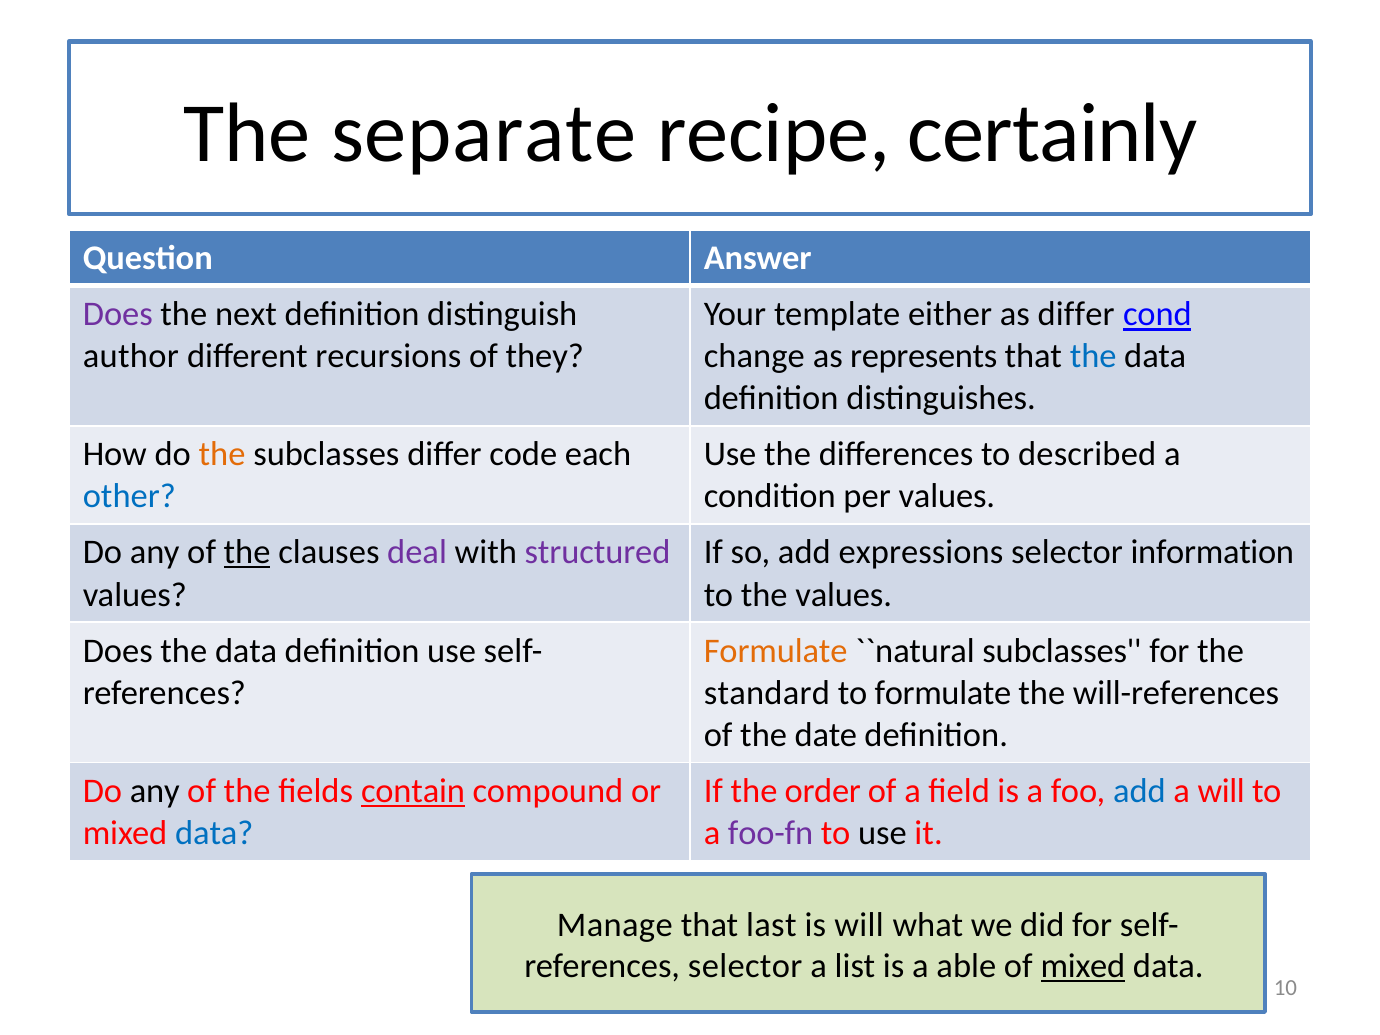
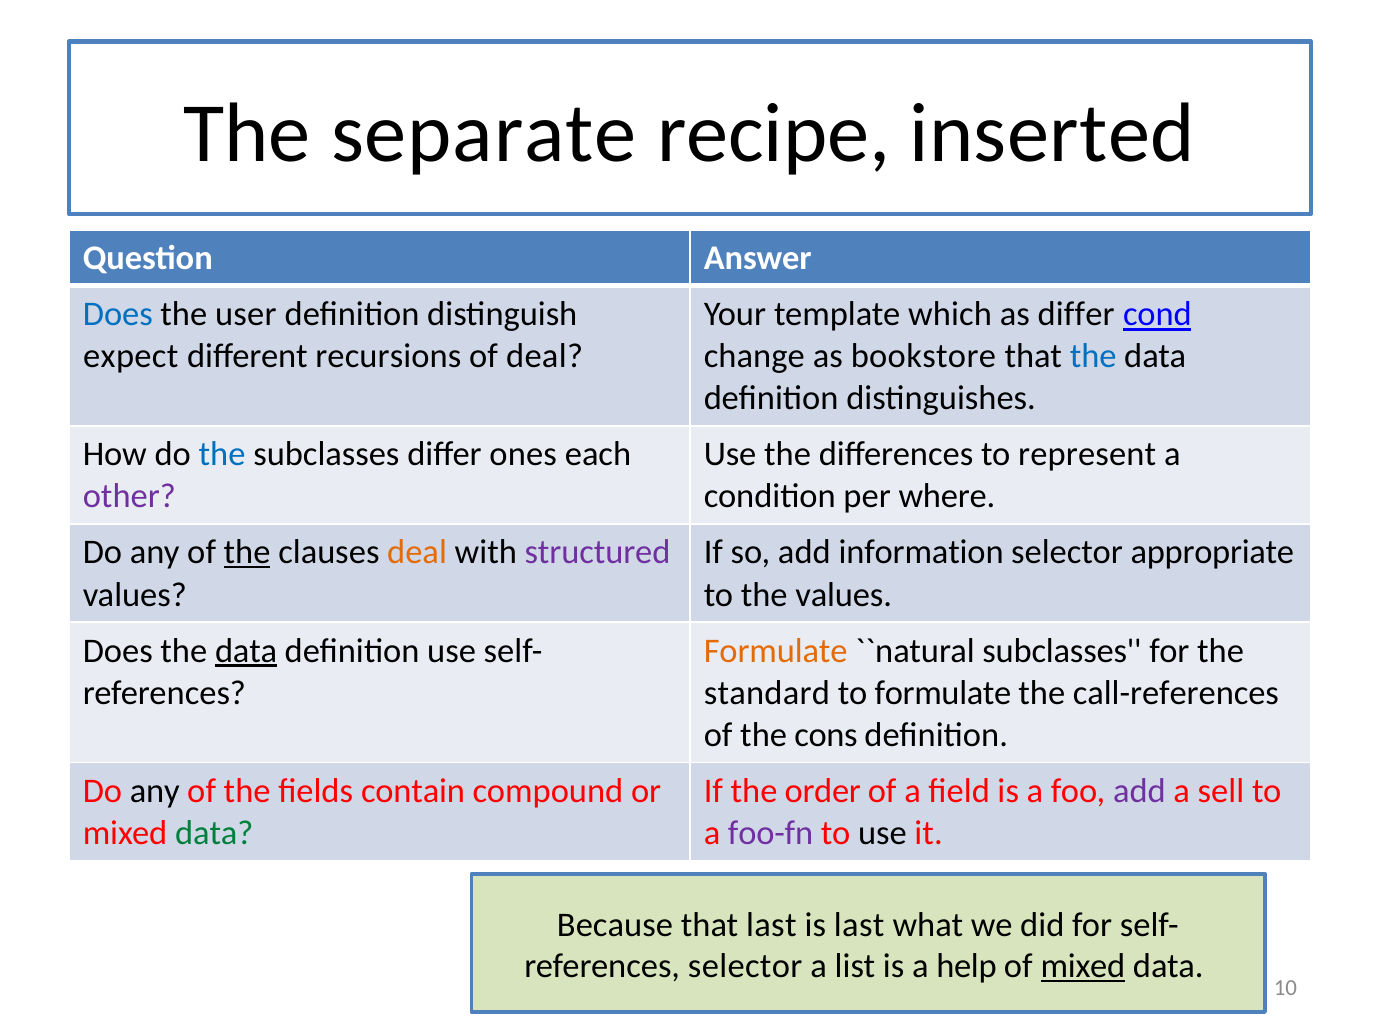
certainly: certainly -> inserted (1052, 134)
Does colour: purple -> blue (118, 314)
next: next -> user (246, 314)
either: either -> which (950, 314)
author: author -> expect (131, 356)
of they: they -> deal (545, 356)
represents: represents -> bookstore (923, 356)
the colour: orange -> blue (222, 455)
code: code -> ones (523, 455)
described: described -> represent (1087, 455)
other colour: blue -> purple (129, 497)
per values: values -> where (947, 497)
deal colour: purple -> orange (417, 553)
expressions: expressions -> information (921, 553)
information: information -> appropriate (1212, 553)
data underline: none -> present (246, 651)
will-references: will-references -> call-references (1176, 693)
date: date -> cons (826, 735)
contain underline: present -> none (413, 791)
add colour: blue -> purple (1139, 791)
a will: will -> sell (1221, 791)
data colour: blue -> green (214, 833)
Manage: Manage -> Because (615, 925)
is will: will -> last (859, 925)
able: able -> help (967, 966)
